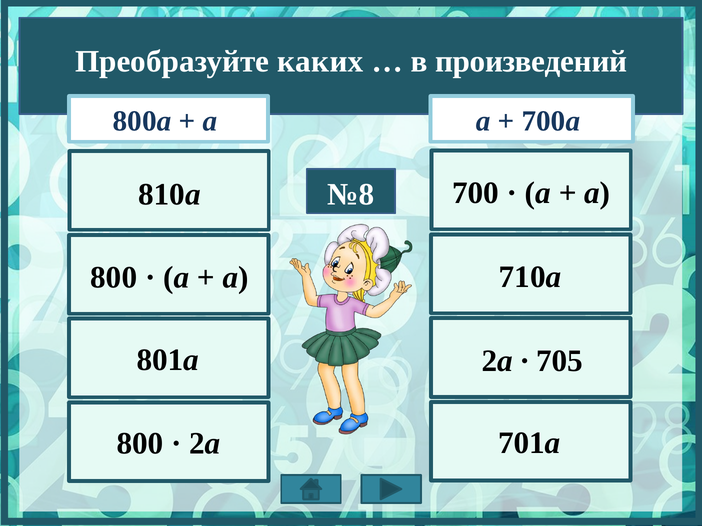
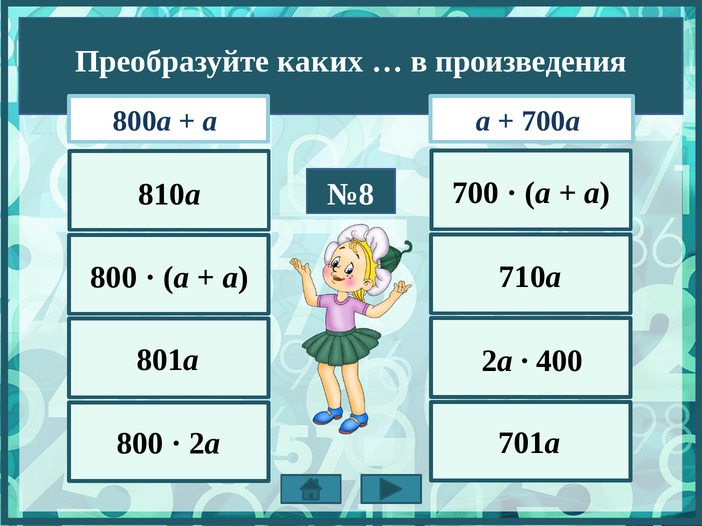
произведений: произведений -> произведения (531, 61)
705: 705 -> 400 (560, 361)
